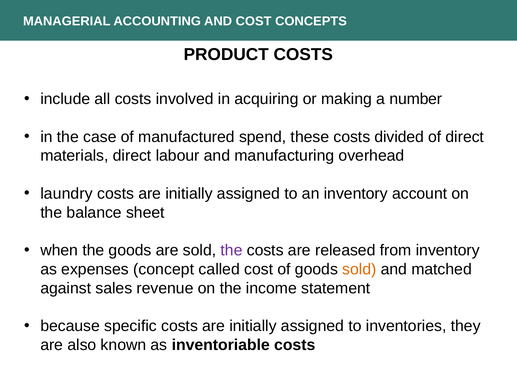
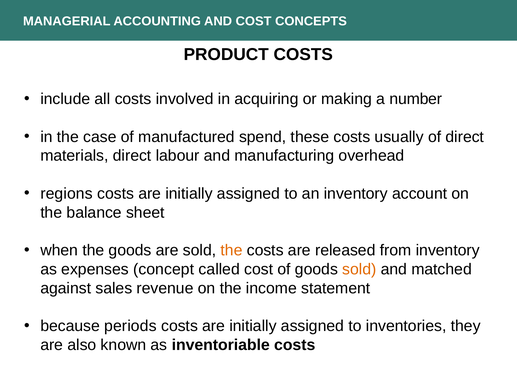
divided: divided -> usually (399, 137)
laundry: laundry -> regions (67, 194)
the colour: purple -> orange (232, 251)
specific: specific -> periods (130, 327)
